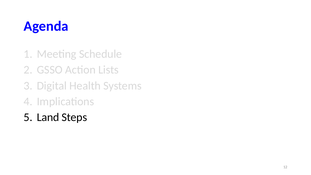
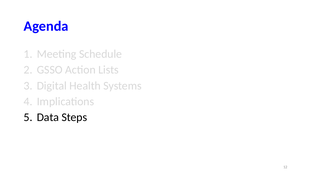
Land: Land -> Data (48, 117)
